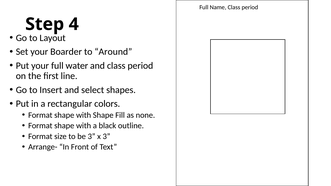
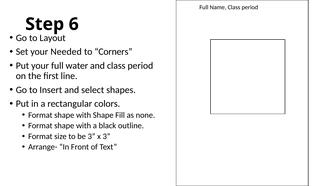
4: 4 -> 6 (74, 24)
Boarder: Boarder -> Needed (66, 52)
Around: Around -> Corners (113, 52)
